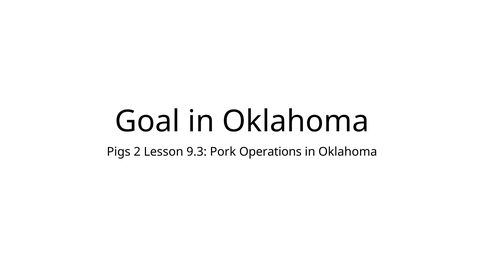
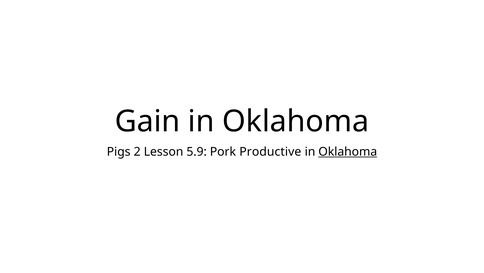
Goal: Goal -> Gain (147, 121)
9.3: 9.3 -> 5.9 (197, 151)
Operations: Operations -> Productive (270, 151)
Oklahoma underline: none -> present (348, 151)
